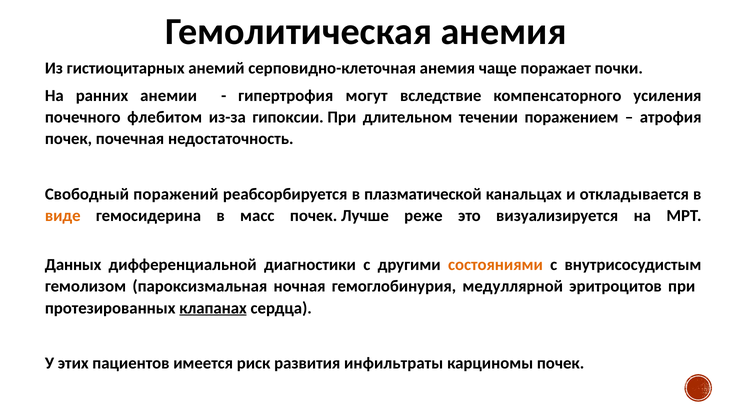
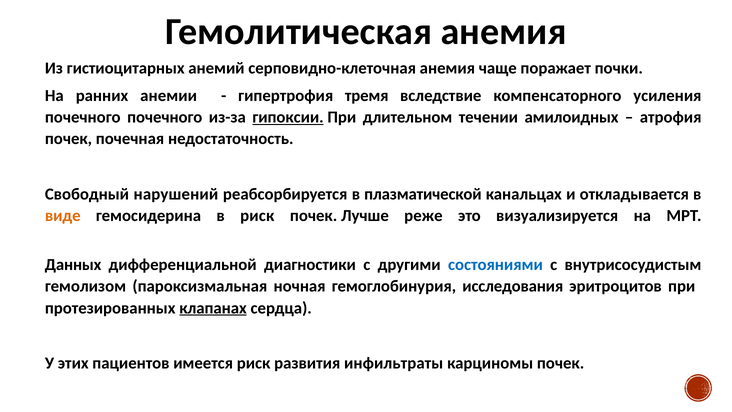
могут: могут -> тремя (367, 96)
почечного флебитом: флебитом -> почечного (165, 117)
гипоксии underline: none -> present (288, 117)
поражением: поражением -> амилоидных (572, 117)
поражений: поражений -> нарушений (176, 194)
в масс: масс -> риск (257, 216)
состояниями colour: orange -> blue (495, 265)
медуллярной: медуллярной -> исследования (513, 286)
